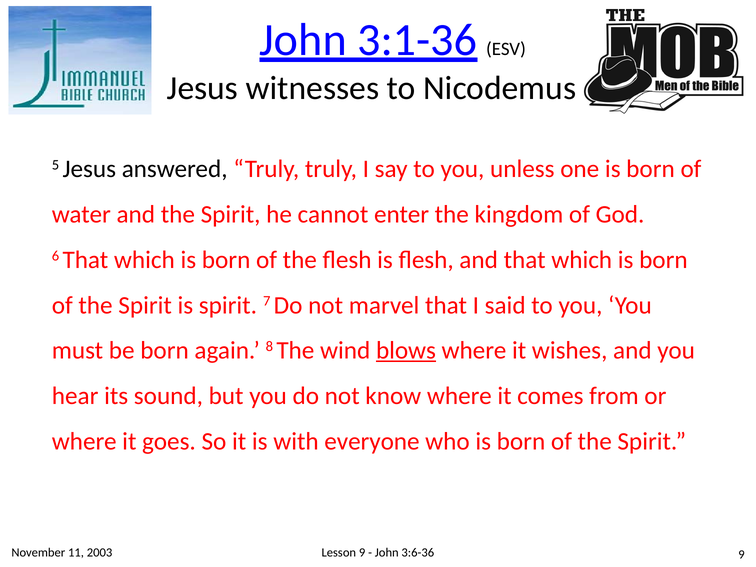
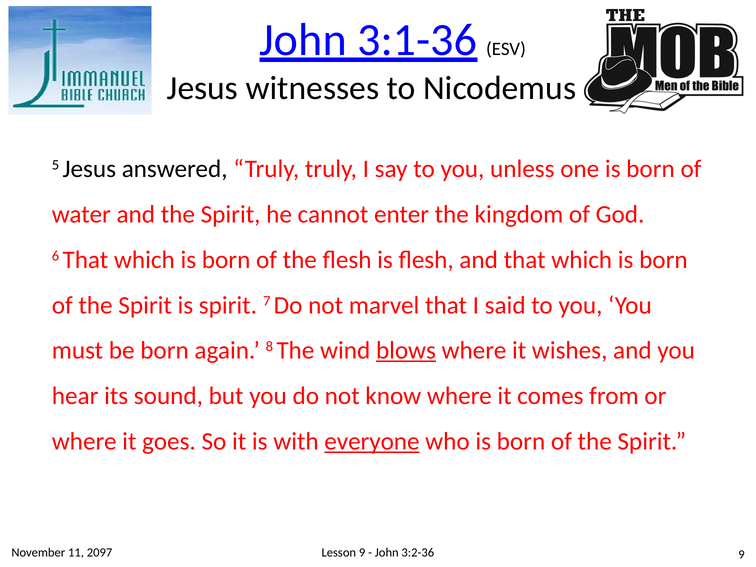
everyone underline: none -> present (372, 441)
2003: 2003 -> 2097 (100, 553)
3:6-36: 3:6-36 -> 3:2-36 (418, 553)
